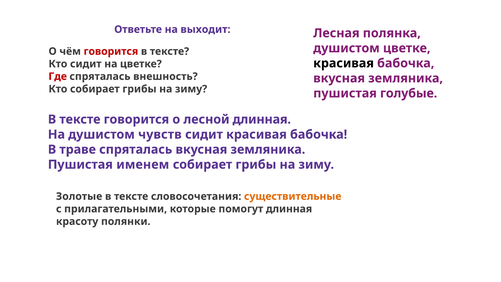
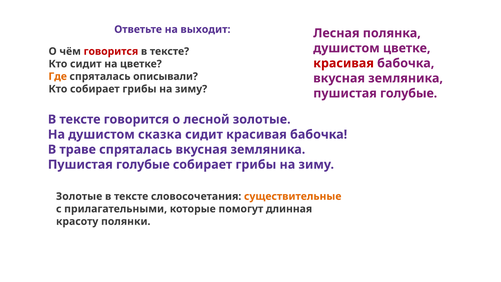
красивая colour: black -> red (344, 63)
Где colour: red -> orange (58, 76)
внешность: внешность -> описывали (165, 76)
лесной длинная: длинная -> золотые (262, 119)
чувств: чувств -> сказка (160, 134)
именем: именем -> голубые (143, 164)
